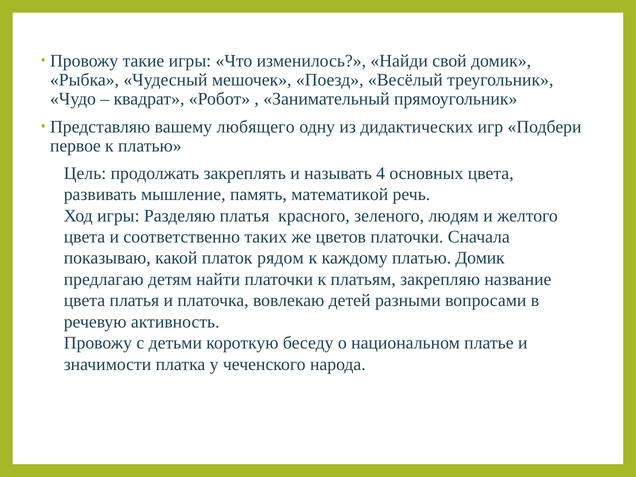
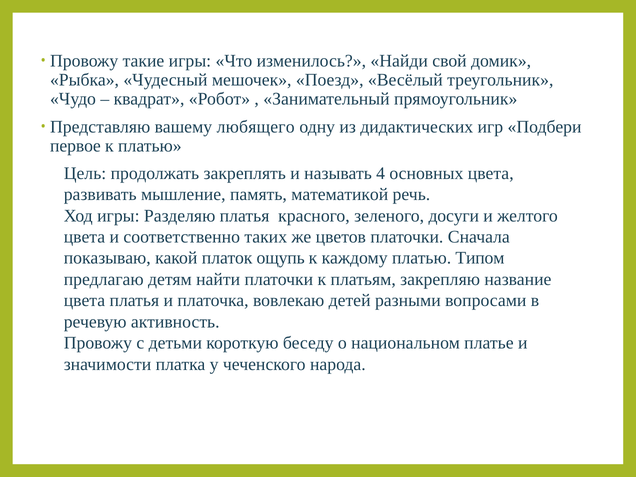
людям: людям -> досуги (454, 216)
рядом: рядом -> ощупь (281, 258)
платью Домик: Домик -> Типом (480, 258)
